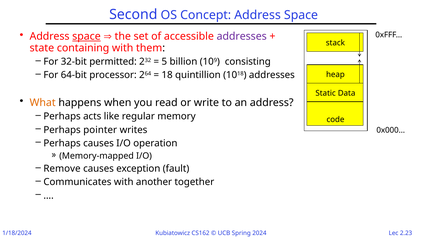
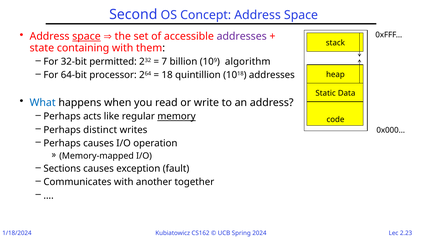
5: 5 -> 7 (164, 62)
consisting: consisting -> algorithm (248, 62)
What colour: orange -> blue (43, 102)
memory underline: none -> present (177, 116)
pointer: pointer -> distinct (100, 129)
Remove: Remove -> Sections (62, 168)
